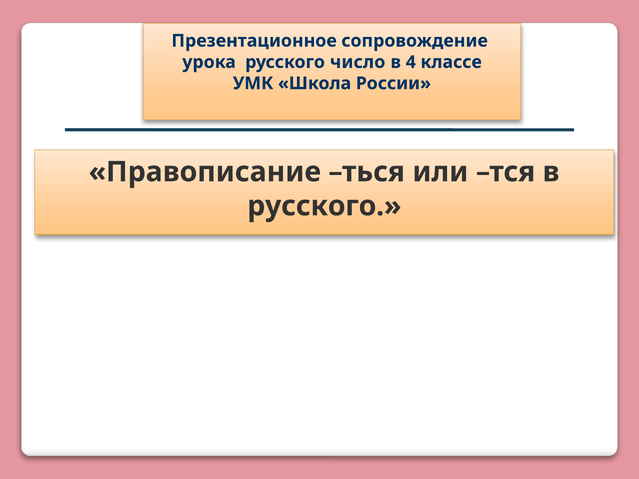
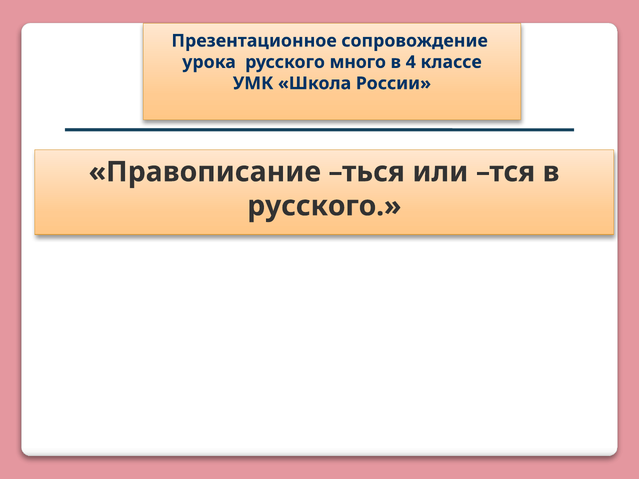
число: число -> много (358, 62)
